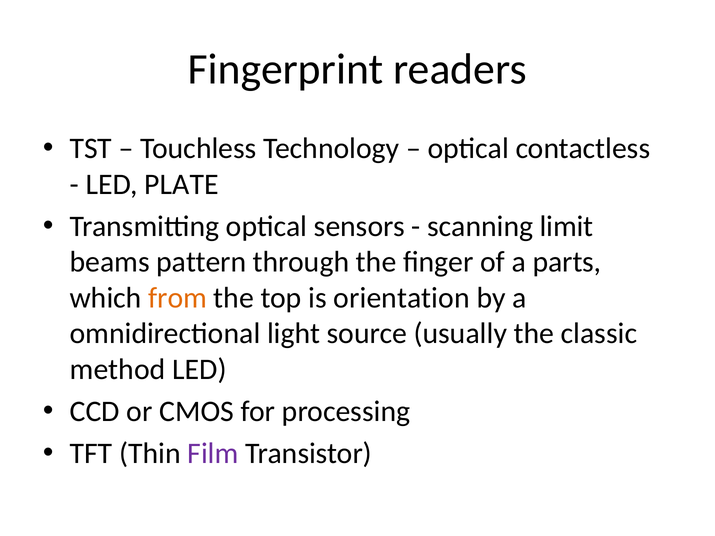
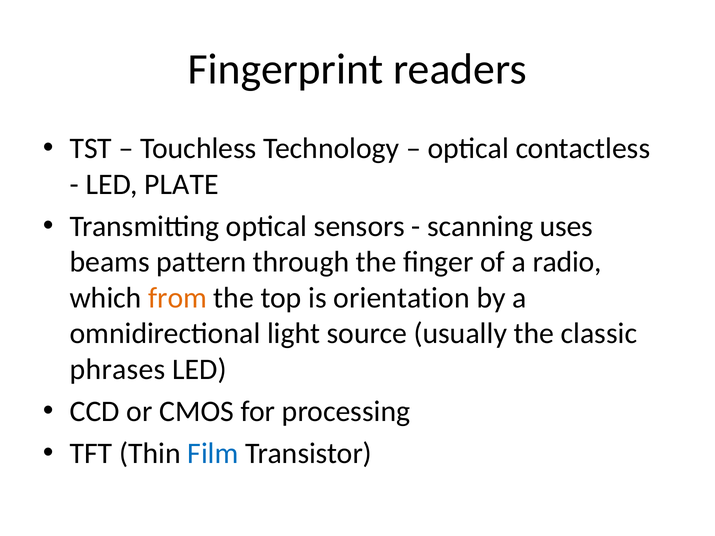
limit: limit -> uses (566, 227)
parts: parts -> radio (567, 262)
method: method -> phrases (117, 370)
Film colour: purple -> blue (213, 454)
